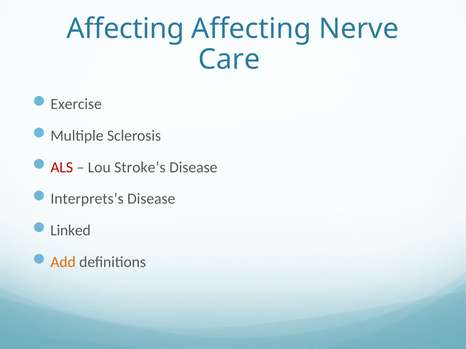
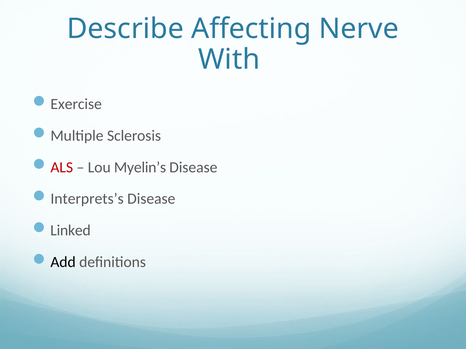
Affecting: Affecting -> Describe (125, 29)
Care: Care -> With (229, 60)
Stroke’s: Stroke’s -> Myelin’s (140, 168)
Add colour: orange -> black (63, 262)
